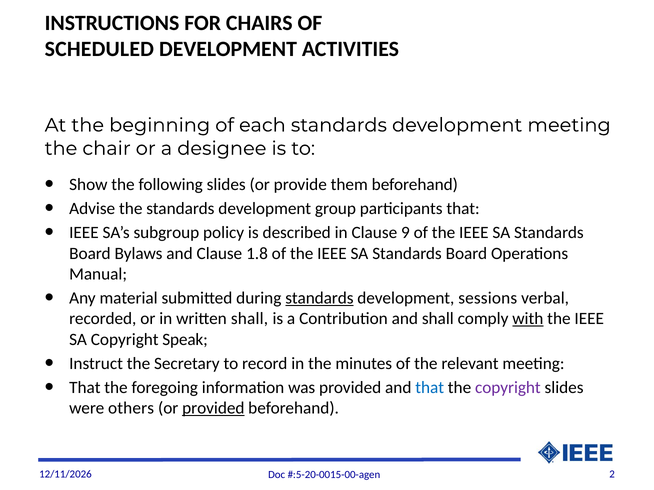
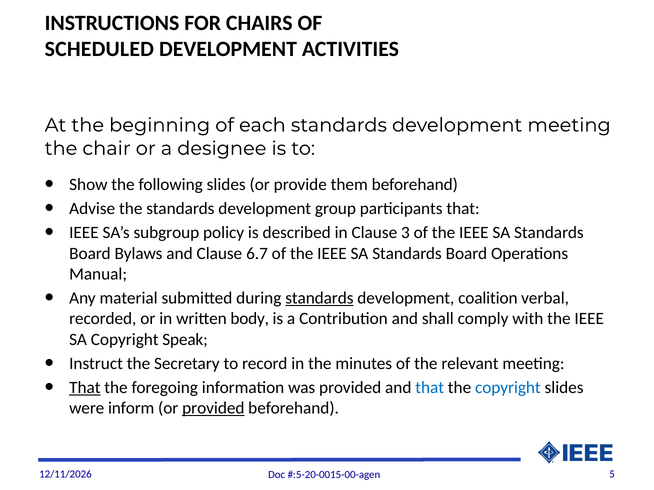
9: 9 -> 3 (405, 233)
1.8: 1.8 -> 6.7 (257, 254)
sessions: sessions -> coalition (488, 298)
written shall: shall -> body (250, 319)
with underline: present -> none (528, 319)
That underline: none -> present (85, 388)
copyright colour: purple -> blue (508, 388)
others: others -> inform (131, 409)
2: 2 -> 5 (612, 475)
